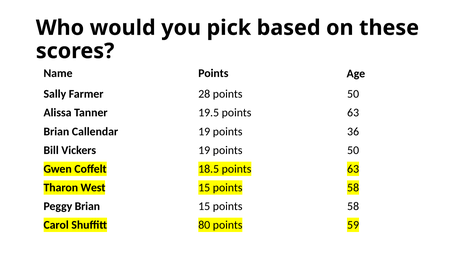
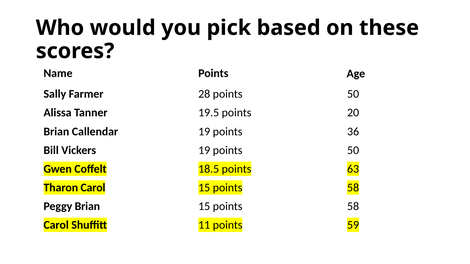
19.5 points 63: 63 -> 20 (353, 113)
Tharon West: West -> Carol (93, 188)
80: 80 -> 11 (204, 225)
